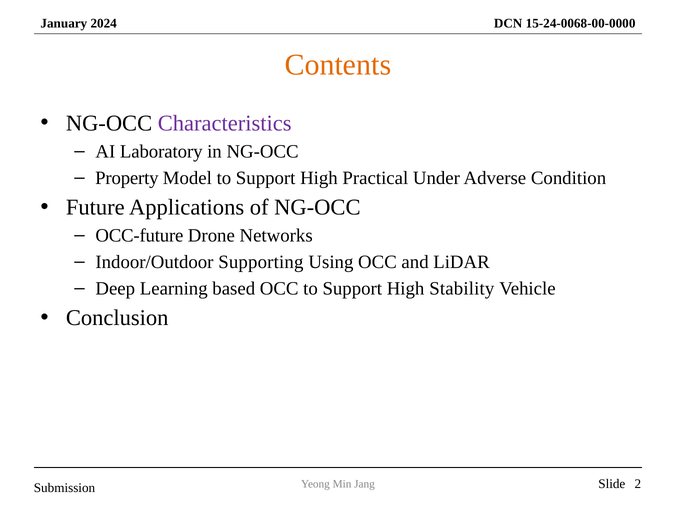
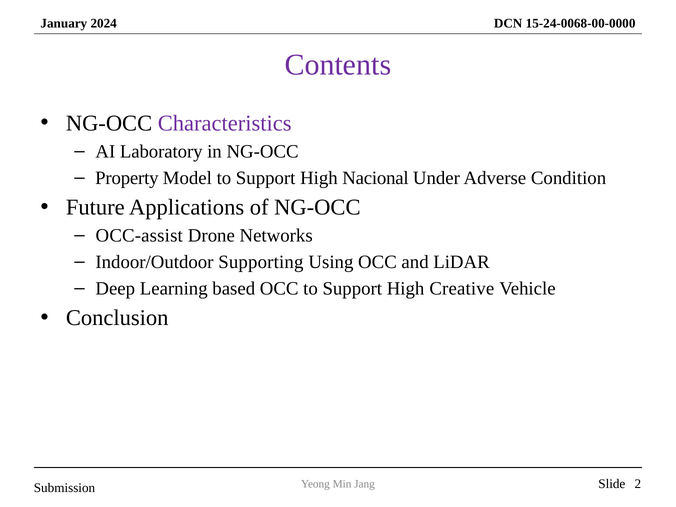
Contents colour: orange -> purple (338, 65)
Practical: Practical -> Nacional (375, 178)
OCC-future: OCC-future -> OCC-assist (139, 236)
Stability: Stability -> Creative (462, 288)
